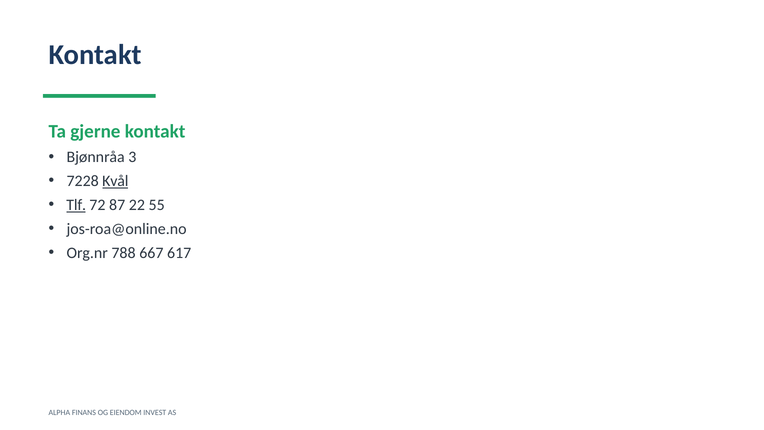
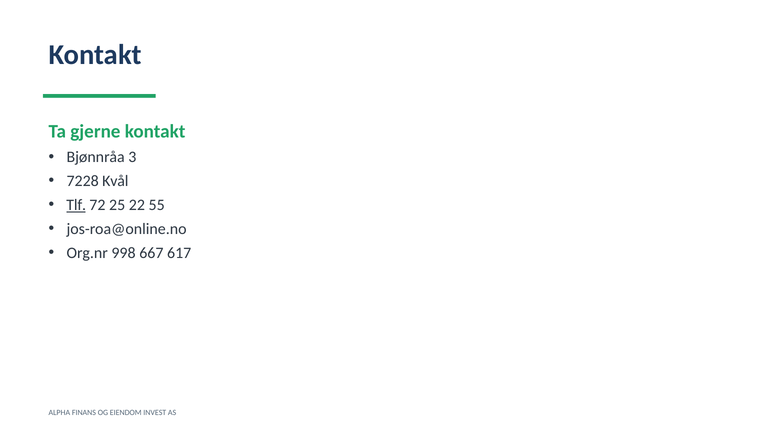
Kvål underline: present -> none (115, 181)
87: 87 -> 25 (117, 205)
788: 788 -> 998 (124, 253)
